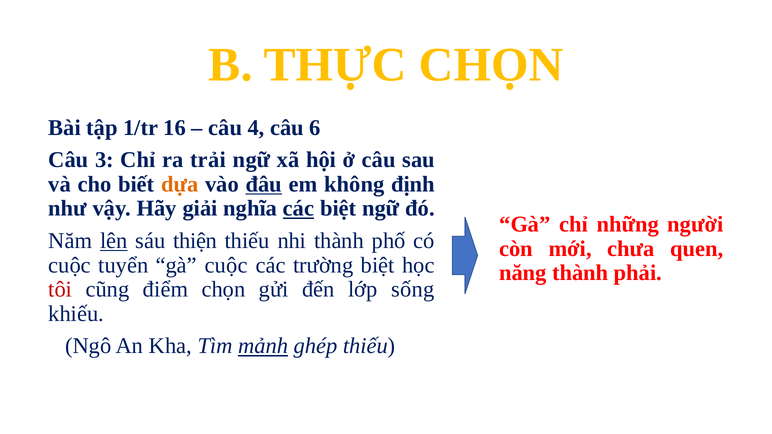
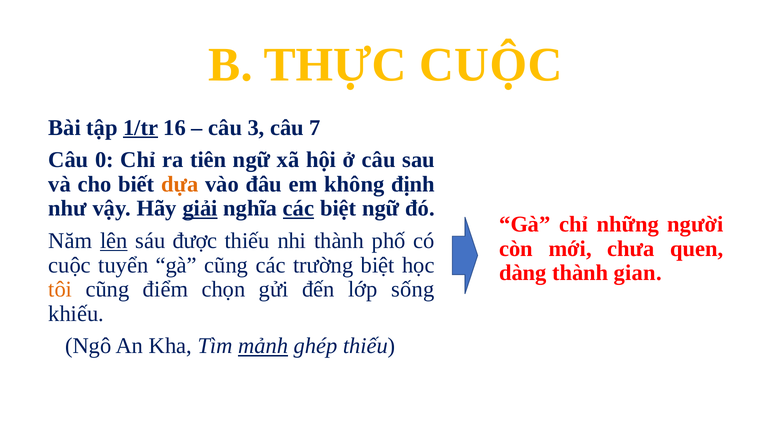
THỰC CHỌN: CHỌN -> CUỘC (491, 65)
1/tr underline: none -> present (141, 128)
4: 4 -> 3 (256, 128)
6: 6 -> 7 (315, 128)
3: 3 -> 0 (104, 160)
trải: trải -> tiên (208, 160)
đâu underline: present -> none (264, 184)
giải underline: none -> present (200, 209)
thiện: thiện -> được (195, 241)
gà cuộc: cuộc -> cũng (226, 265)
năng: năng -> dàng (523, 273)
phải: phải -> gian (638, 273)
tôi colour: red -> orange (60, 290)
